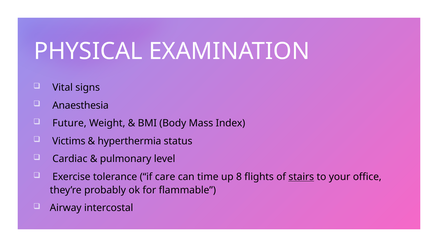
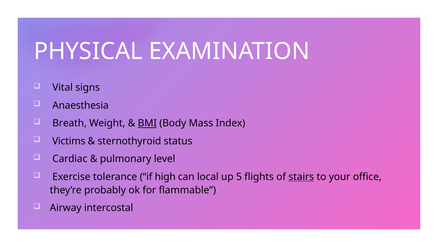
Future: Future -> Breath (70, 123)
BMI underline: none -> present (147, 123)
hyperthermia: hyperthermia -> sternothyroid (129, 141)
care: care -> high (165, 176)
time: time -> local (208, 176)
8: 8 -> 5 (239, 176)
